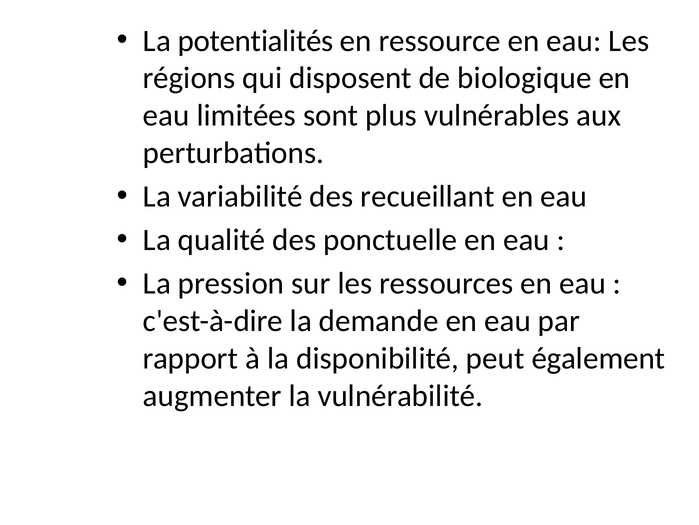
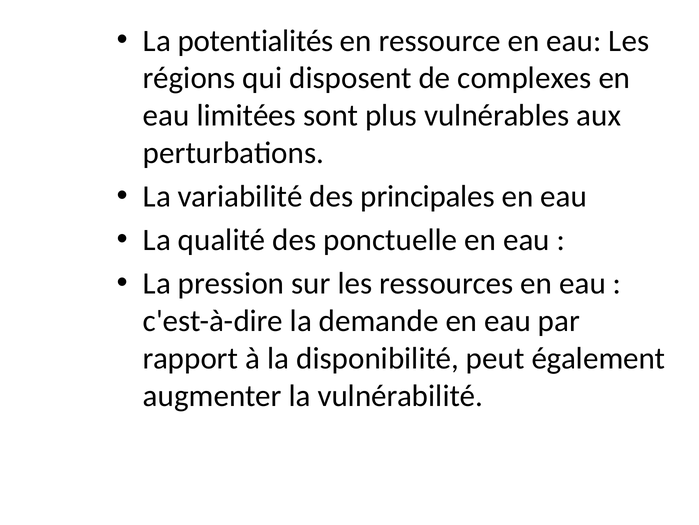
biologique: biologique -> complexes (525, 78)
recueillant: recueillant -> principales (428, 196)
